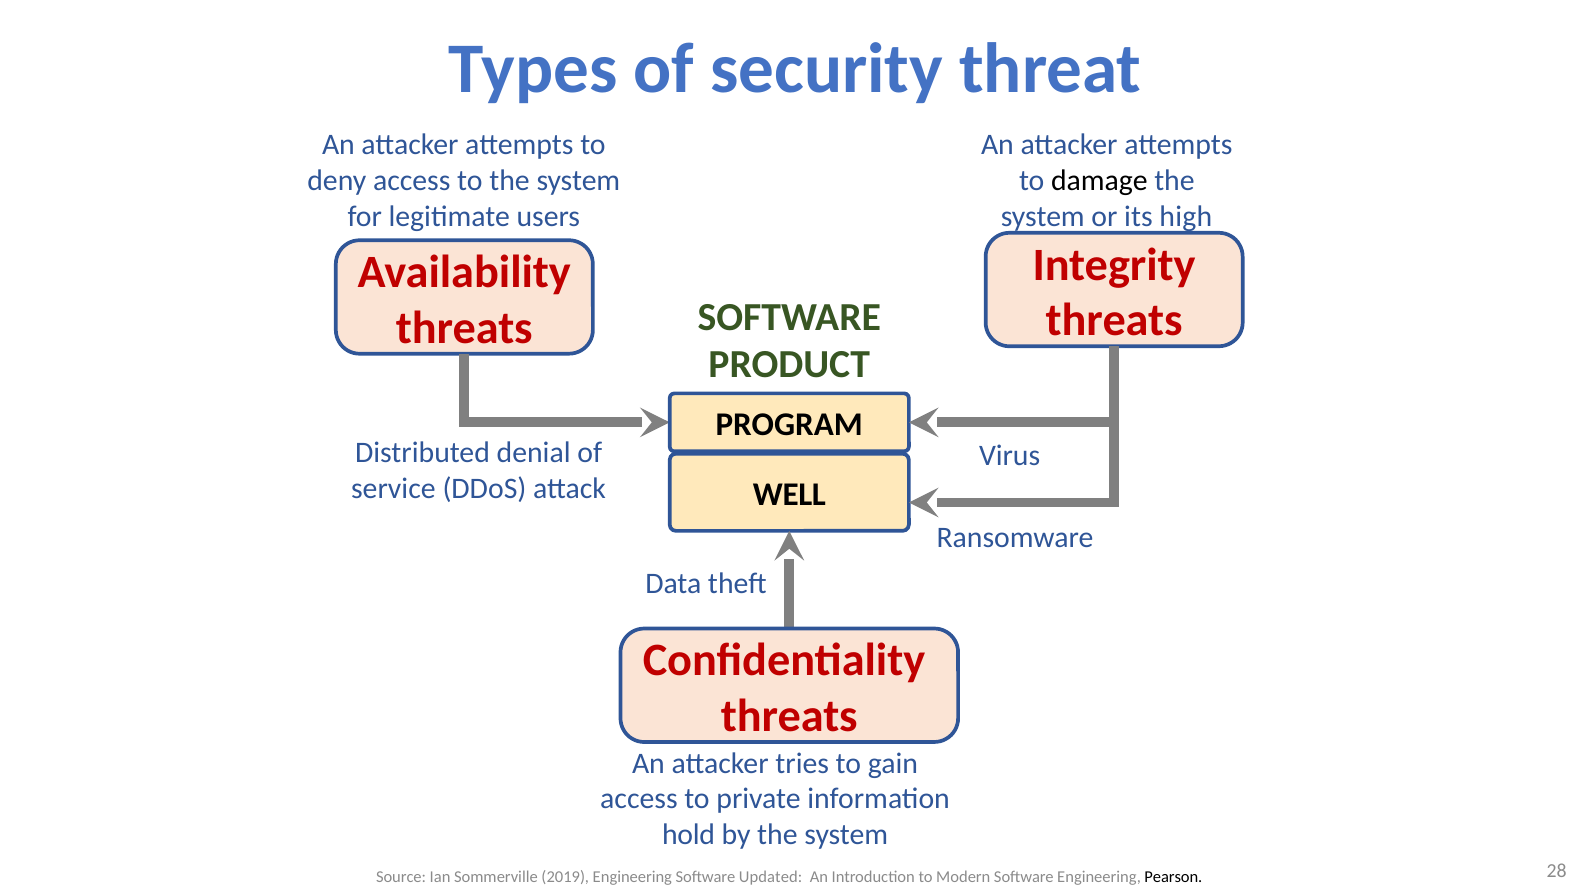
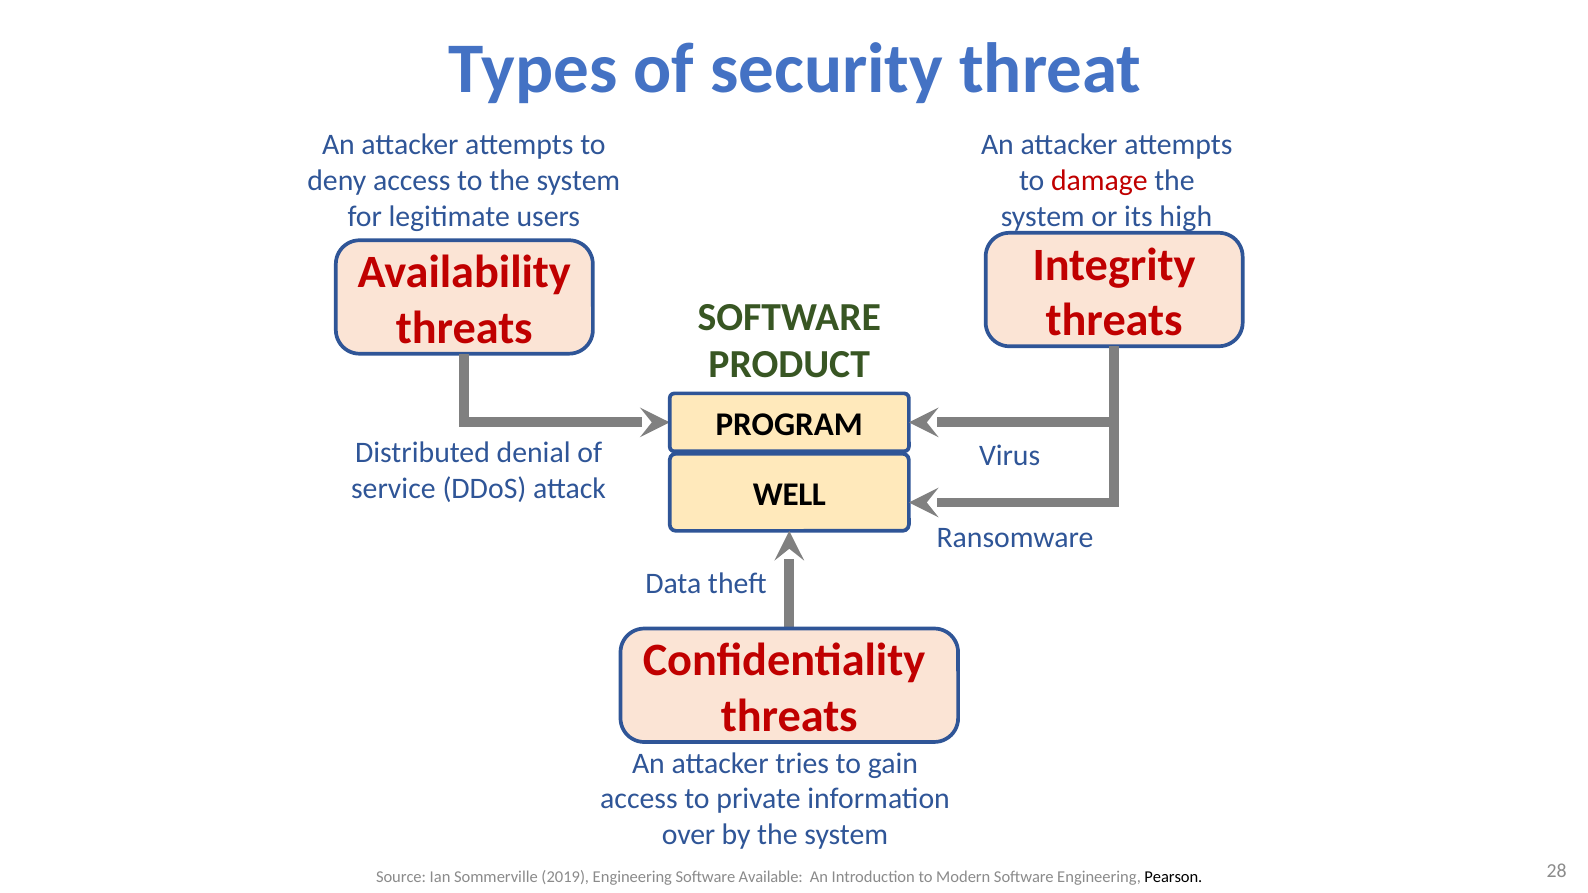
damage colour: black -> red (1099, 181)
hold: hold -> over (689, 835)
Updated: Updated -> Available (771, 877)
